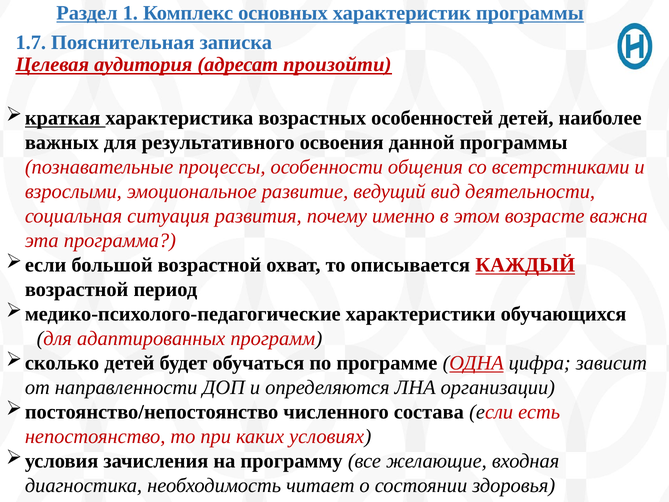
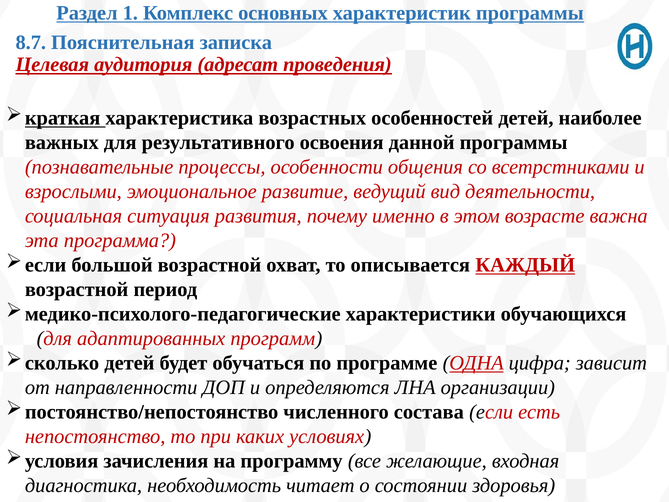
1.7: 1.7 -> 8.7 (31, 43)
произойти: произойти -> проведения (337, 65)
